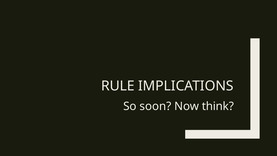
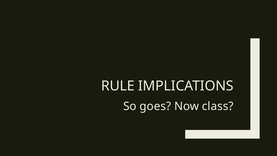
soon: soon -> goes (155, 106)
think: think -> class (218, 106)
